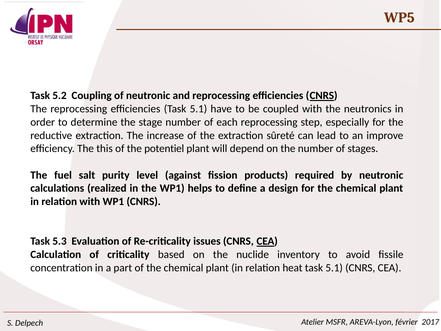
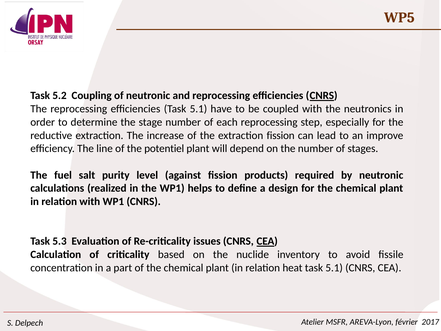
extraction sûreté: sûreté -> fission (281, 135)
this: this -> line (105, 148)
